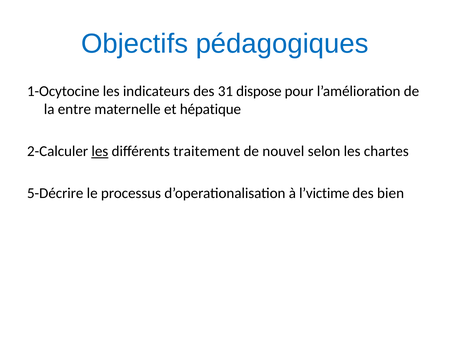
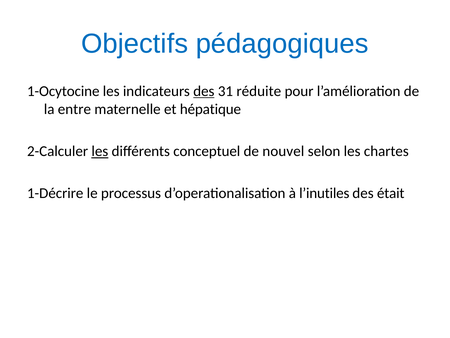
des underline: none -> present (204, 91)
dispose: dispose -> réduite (259, 91)
traitement: traitement -> conceptuel (207, 151)
5-Décrire: 5-Décrire -> 1-Décrire (55, 193)
l’victime: l’victime -> l’inutiles (324, 193)
bien: bien -> était (391, 193)
